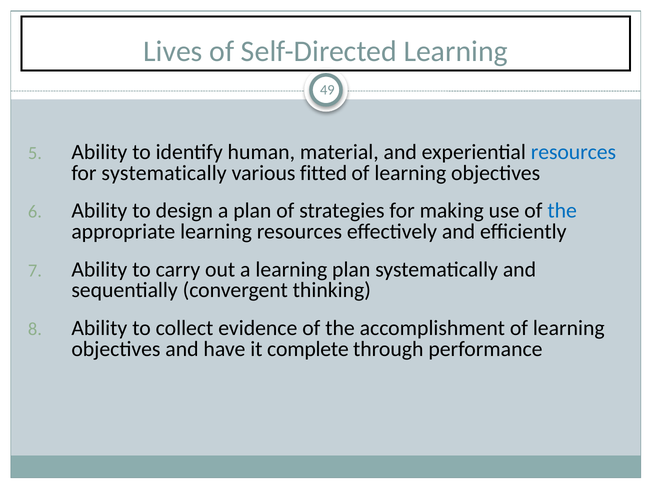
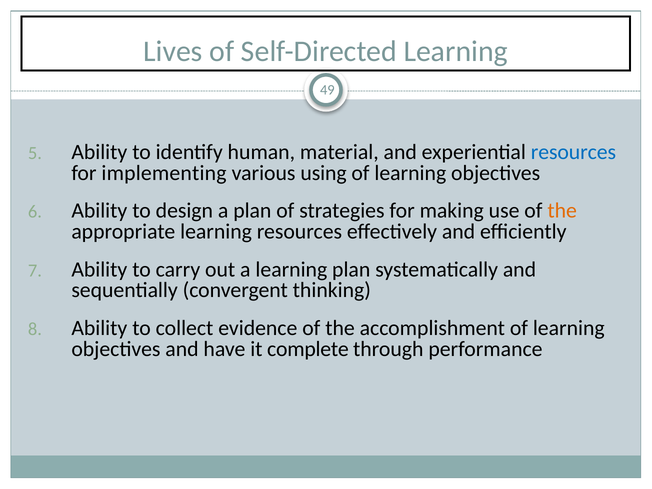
for systematically: systematically -> implementing (164, 173)
fitted: fitted -> using (324, 173)
the colour: blue -> orange (562, 211)
